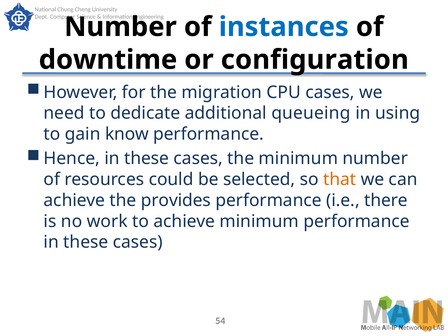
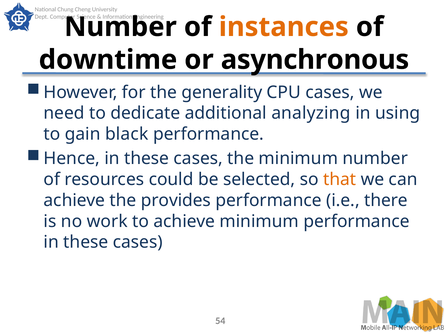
instances colour: blue -> orange (284, 27)
configuration: configuration -> asynchronous (315, 60)
migration: migration -> generality (222, 92)
queueing: queueing -> analyzing (311, 113)
know: know -> black (127, 134)
